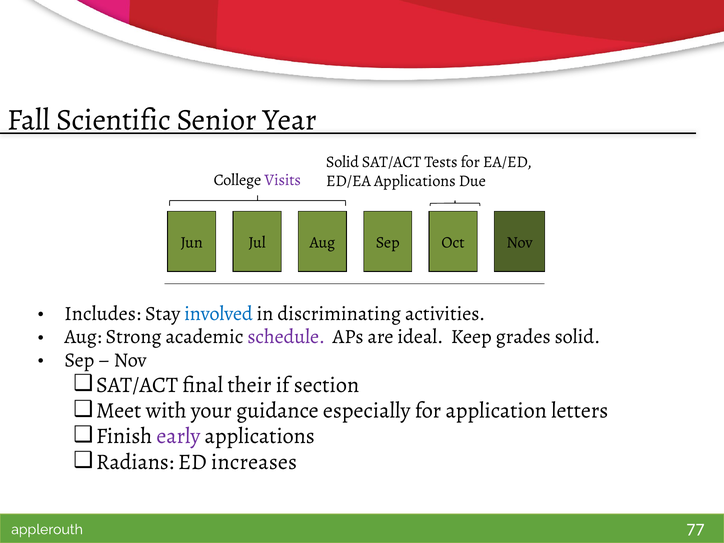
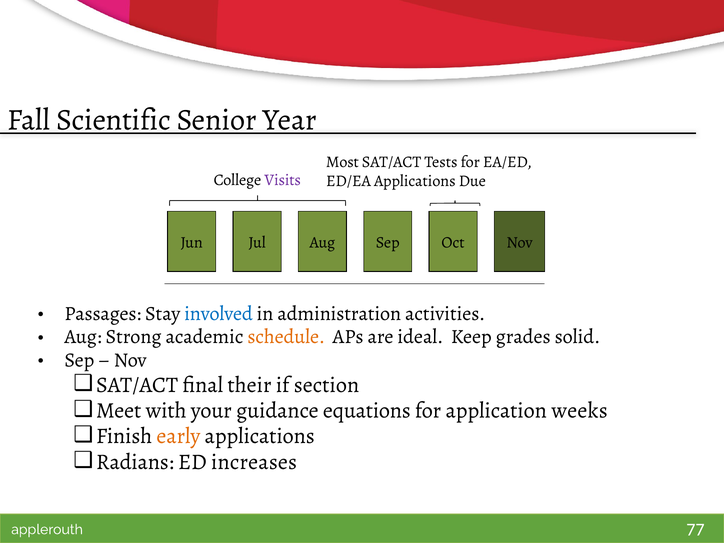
Solid: Solid -> Most (342, 162)
Includes: Includes -> Passages (103, 313)
discriminating: discriminating -> administration (339, 313)
schedule colour: purple -> orange (286, 337)
especially: especially -> equations (367, 410)
letters: letters -> weeks (580, 410)
early colour: purple -> orange (178, 436)
